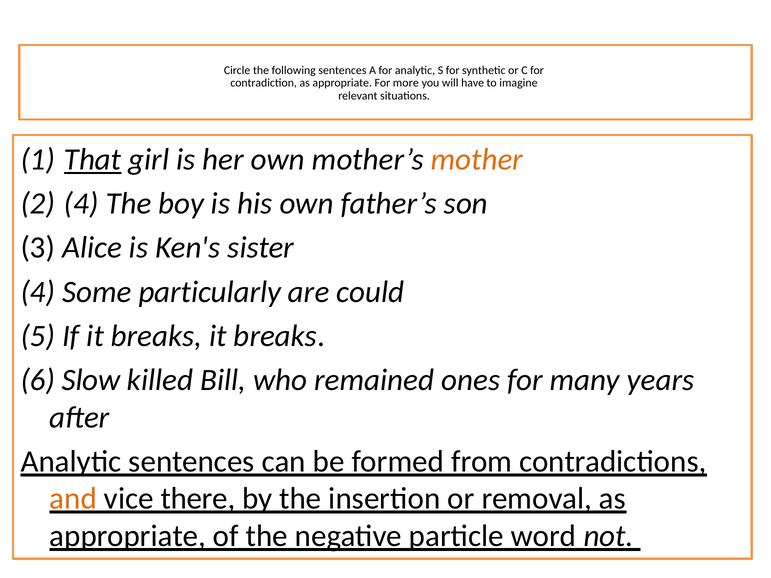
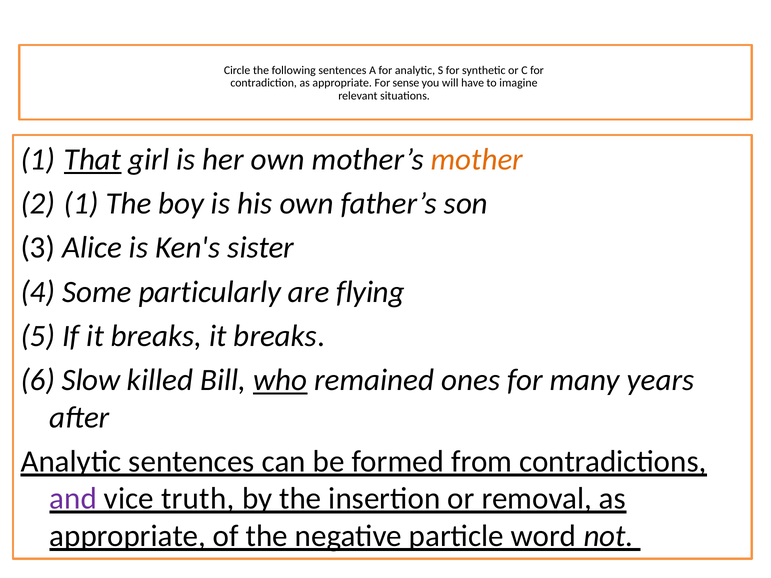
more: more -> sense (406, 83)
2 4: 4 -> 1 (81, 204)
could: could -> flying (371, 292)
who underline: none -> present (280, 380)
and colour: orange -> purple (73, 499)
there: there -> truth (198, 499)
